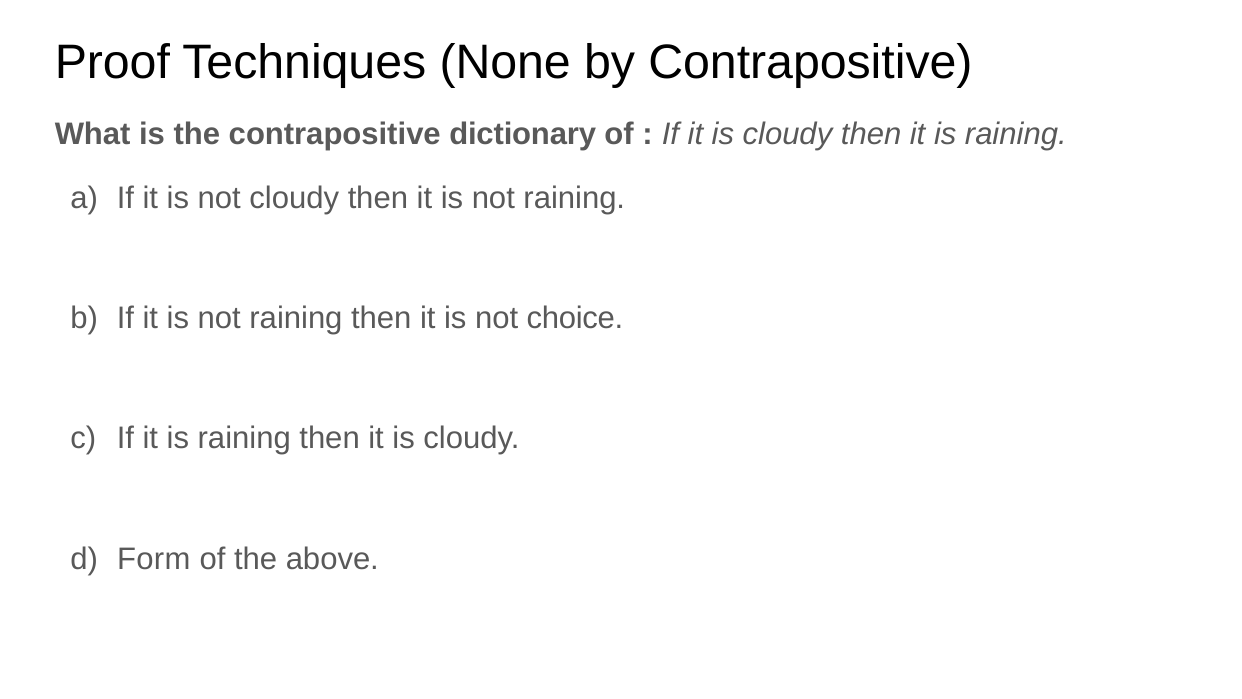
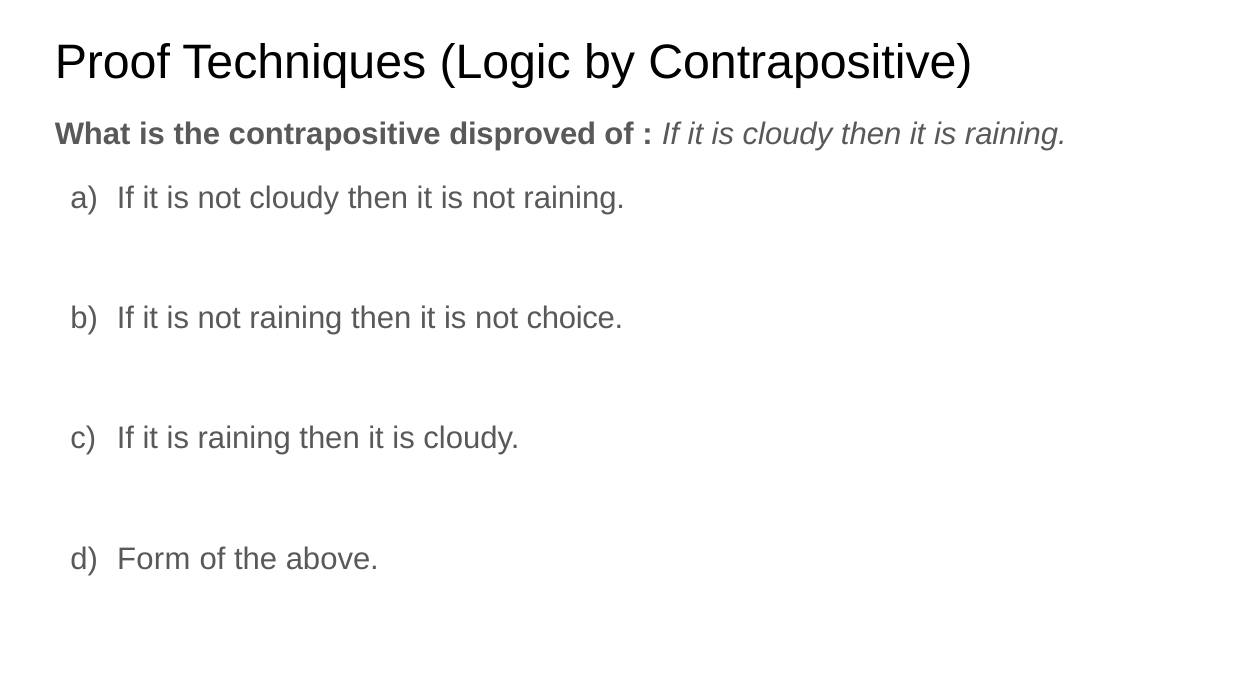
None: None -> Logic (505, 63)
dictionary: dictionary -> disproved (523, 135)
